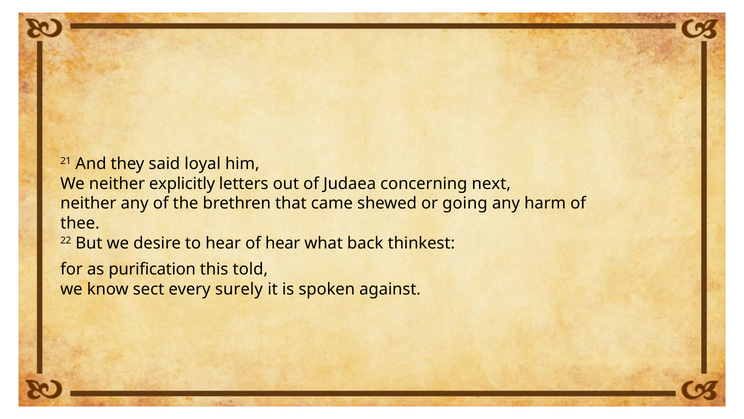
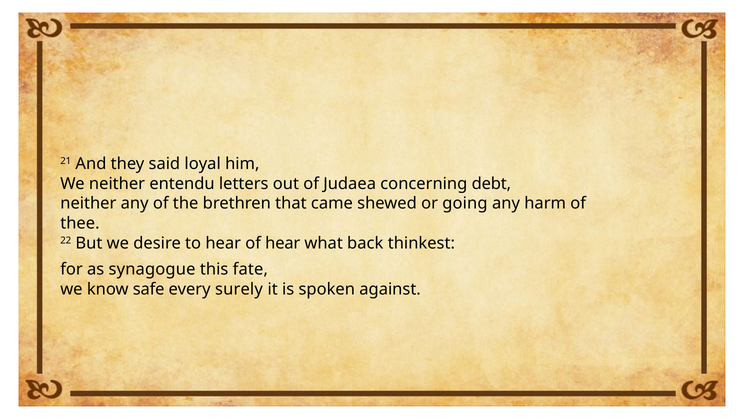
explicitly: explicitly -> entendu (182, 183)
next: next -> debt (491, 183)
purification: purification -> synagogue (152, 269)
told: told -> fate (250, 269)
sect: sect -> safe (149, 289)
